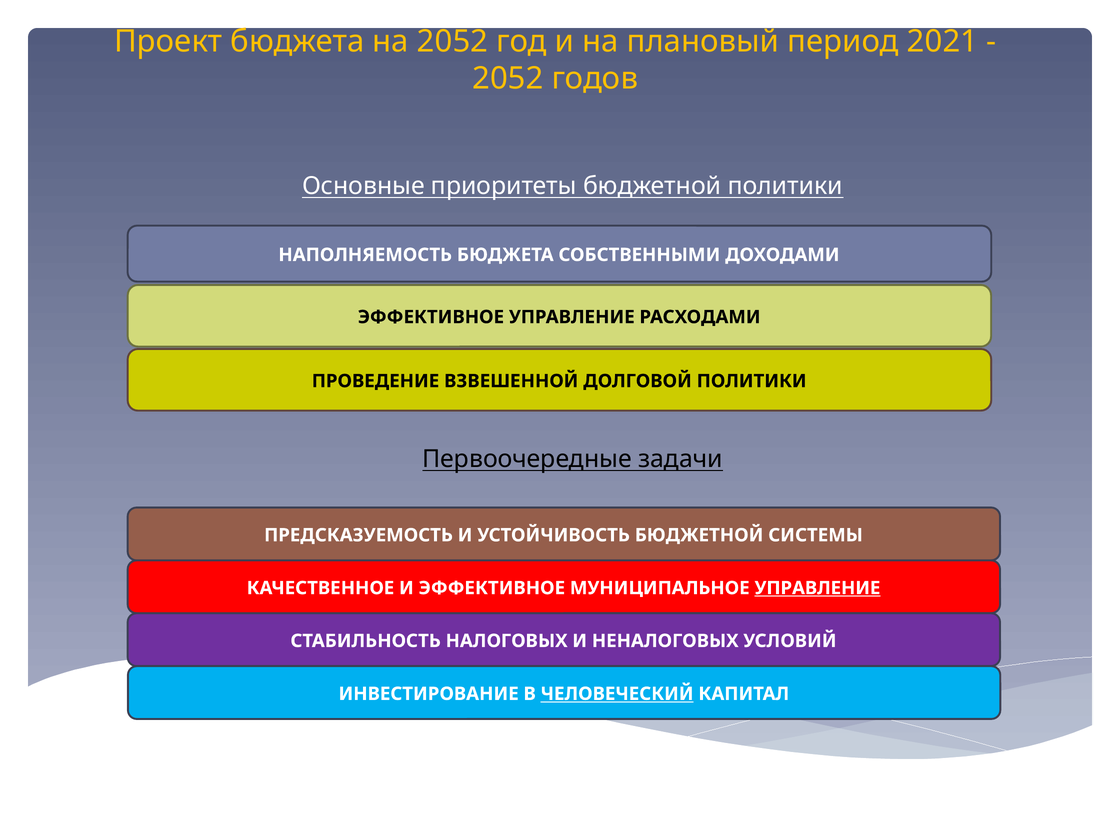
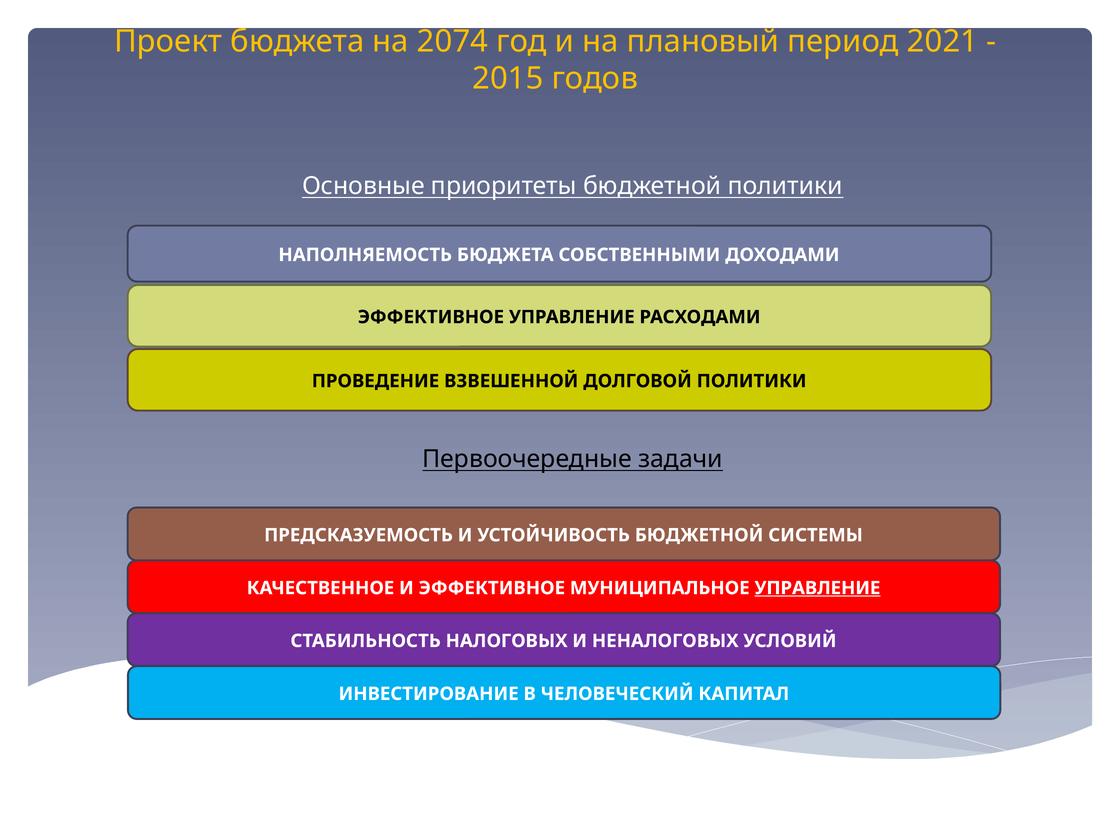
на 2052: 2052 -> 2074 (453, 41)
2052: 2052 -> 2015 (508, 79)
ЧЕЛОВЕЧЕСКИЙ underline: present -> none (617, 694)
